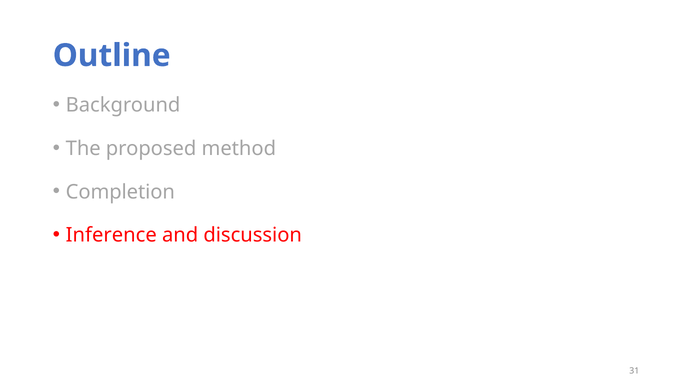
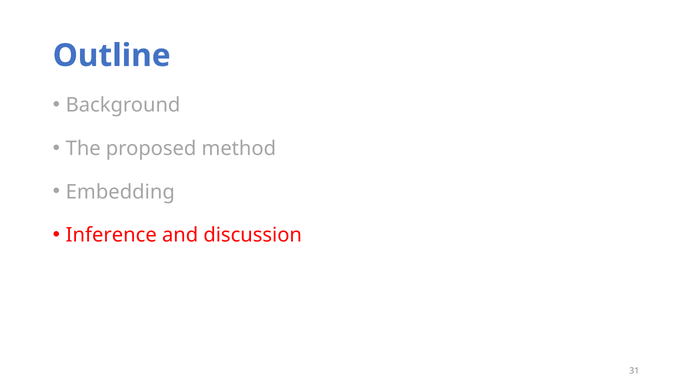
Completion: Completion -> Embedding (120, 192)
